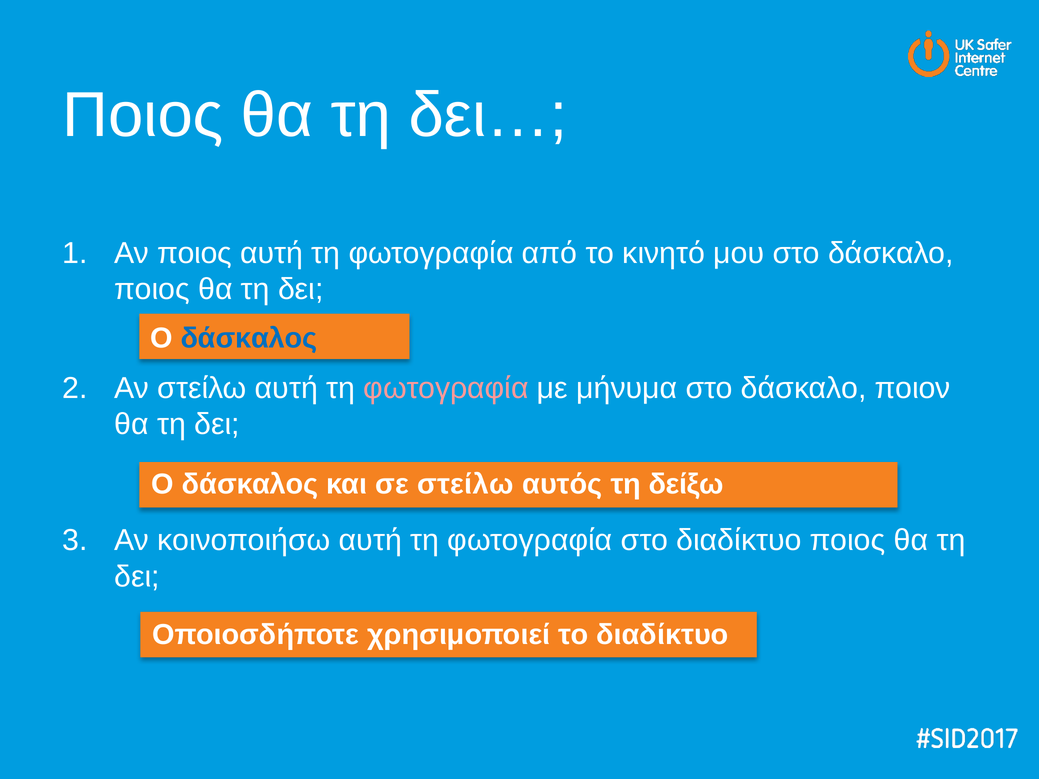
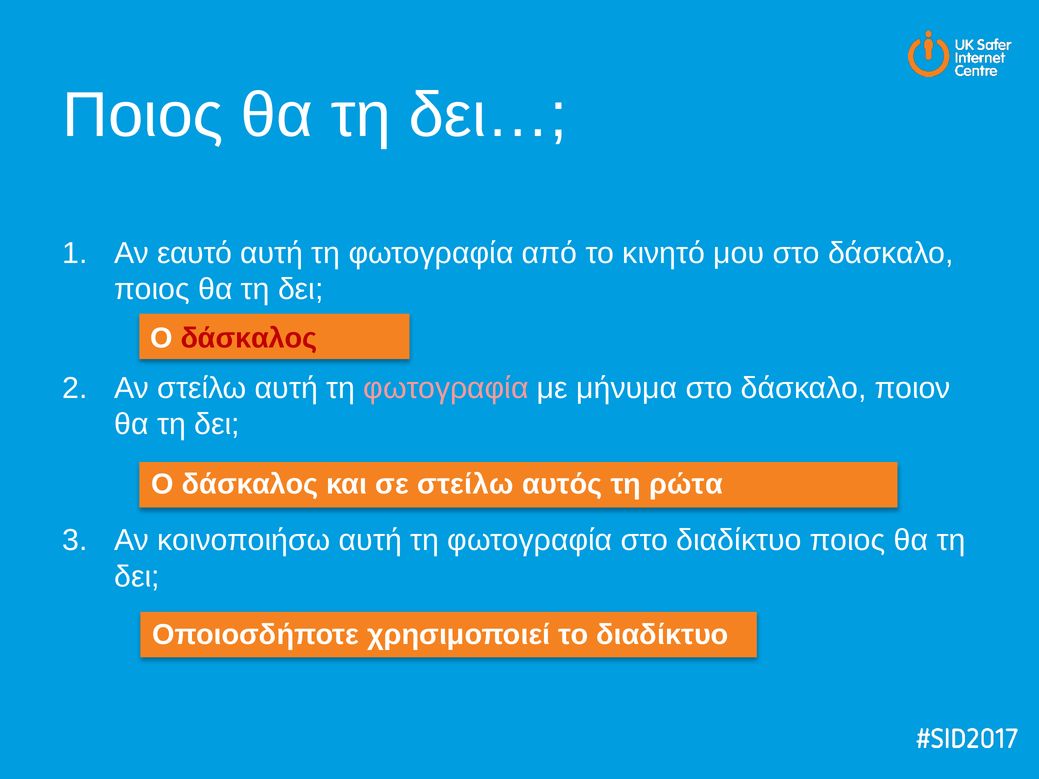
Αν ποιος: ποιος -> εαυτό (195, 253)
δάσκαλος colour: blue -> red (249, 338)
δείξω: δείξω -> ρώτα (686, 484)
